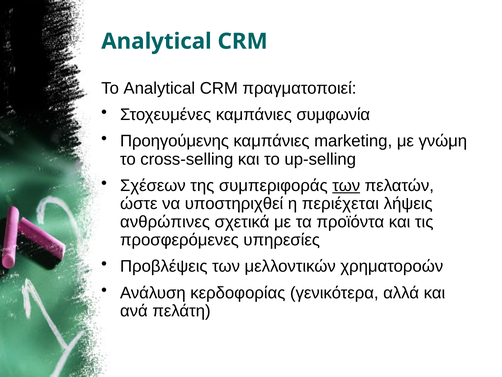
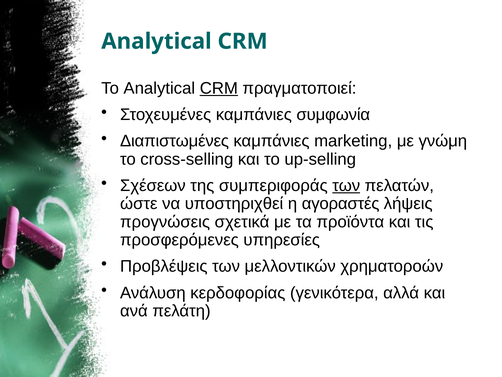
CRM underline: none -> present (219, 88)
Προηγούμενης: Προηγούμενης -> Διαπιστωμένες (175, 141)
περιέχεται: περιέχεται -> αγοραστές (341, 203)
ανθρώπινες: ανθρώπινες -> προγνώσεις (165, 222)
